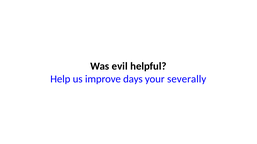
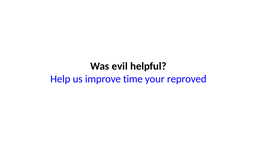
days: days -> time (133, 79)
severally: severally -> reproved (187, 79)
